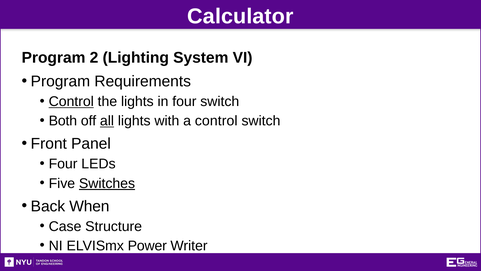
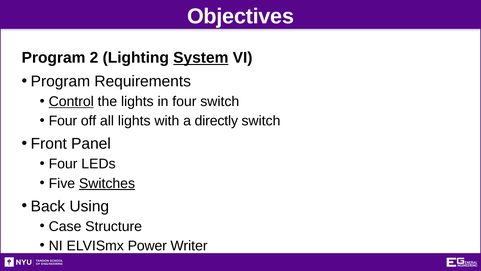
Calculator: Calculator -> Objectives (241, 16)
System underline: none -> present (201, 58)
Both: Both -> Four (63, 121)
all underline: present -> none (107, 121)
a control: control -> directly (216, 121)
When: When -> Using (89, 206)
